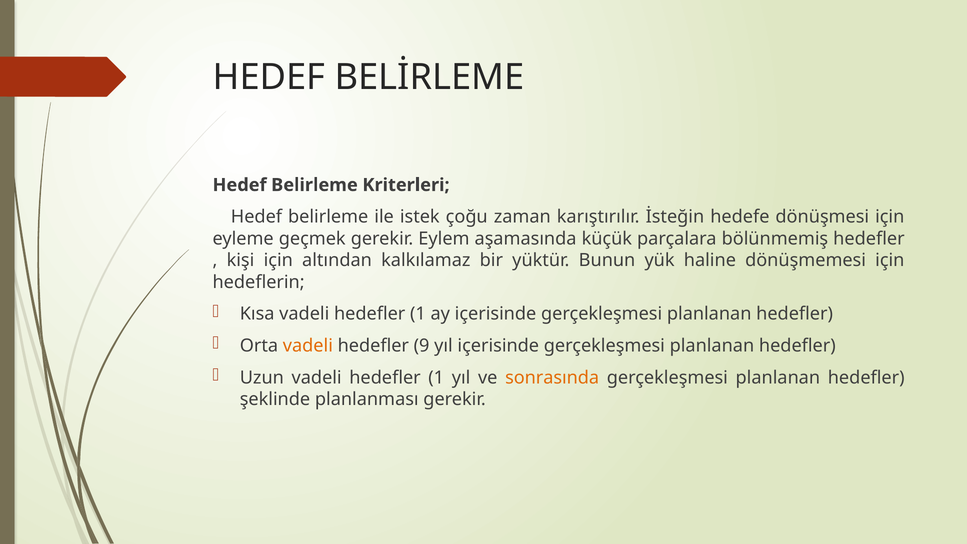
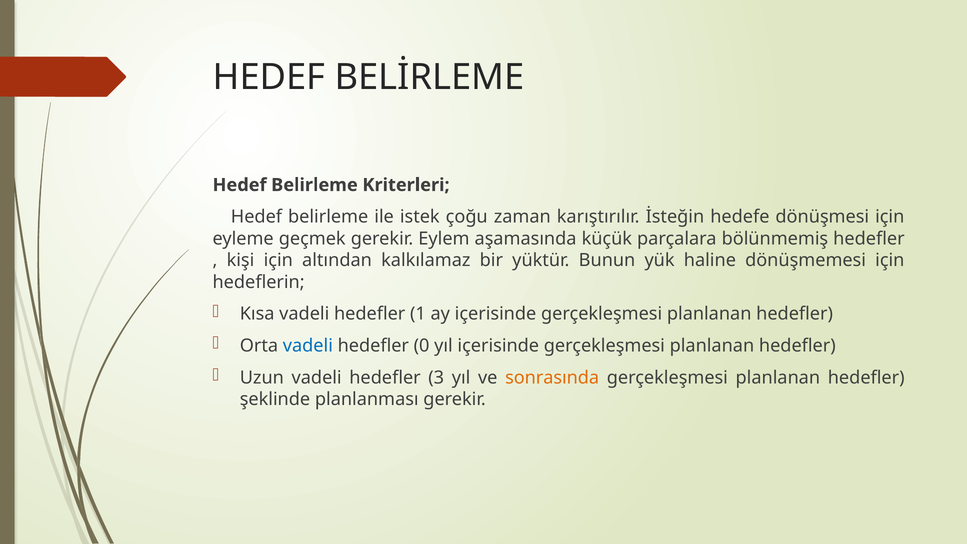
vadeli colour: orange -> blue (308, 346)
9: 9 -> 0 (422, 346)
Uzun vadeli hedefler 1: 1 -> 3 (436, 378)
